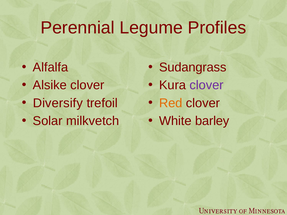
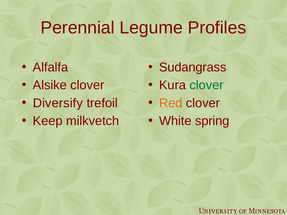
clover colour: purple -> green (207, 85)
Solar: Solar -> Keep (48, 121)
barley: barley -> spring (212, 121)
